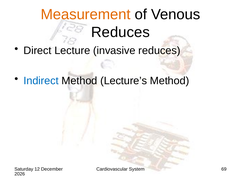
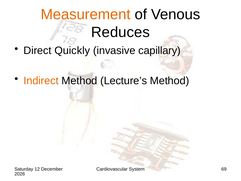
Lecture: Lecture -> Quickly (72, 51)
invasive reduces: reduces -> capillary (160, 51)
Indirect colour: blue -> orange (41, 81)
